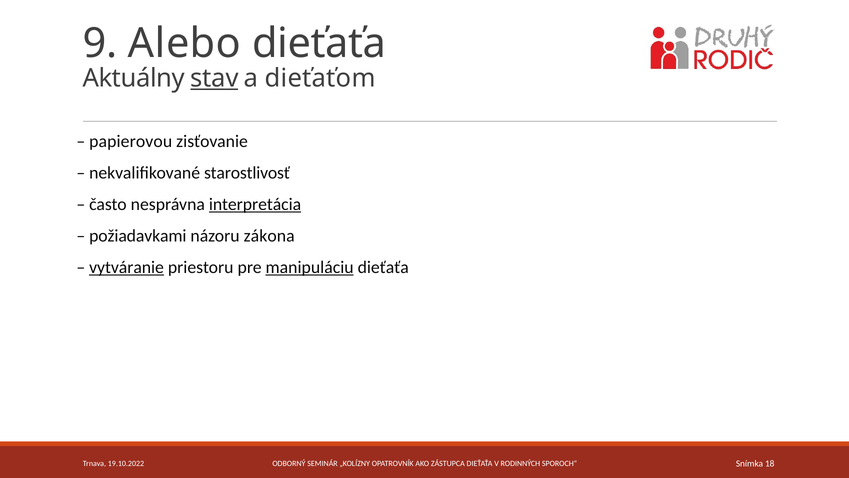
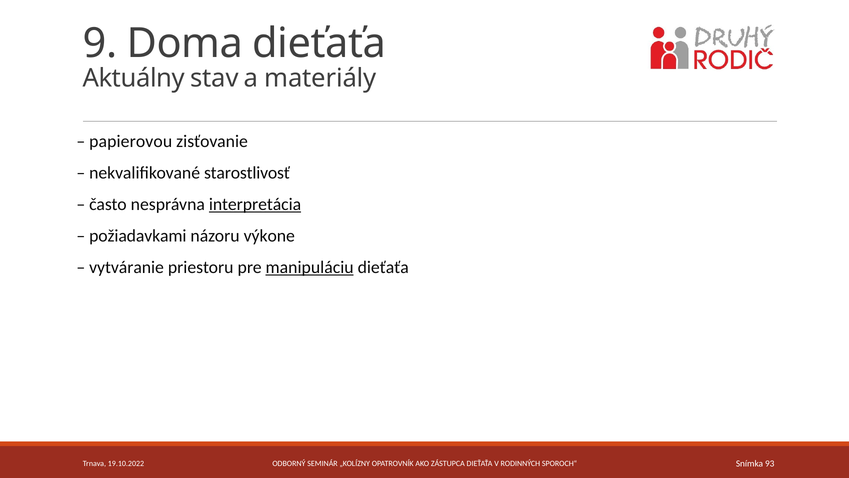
Alebo: Alebo -> Doma (185, 43)
stav underline: present -> none (214, 78)
dieťaťom: dieťaťom -> materiály (320, 78)
zákona: zákona -> výkone (269, 236)
vytváranie underline: present -> none (127, 267)
18: 18 -> 93 (770, 463)
